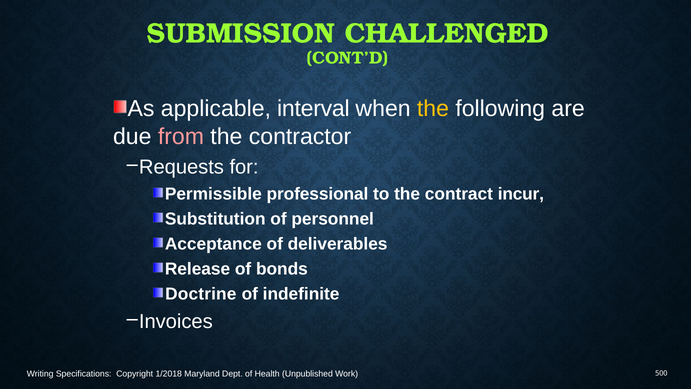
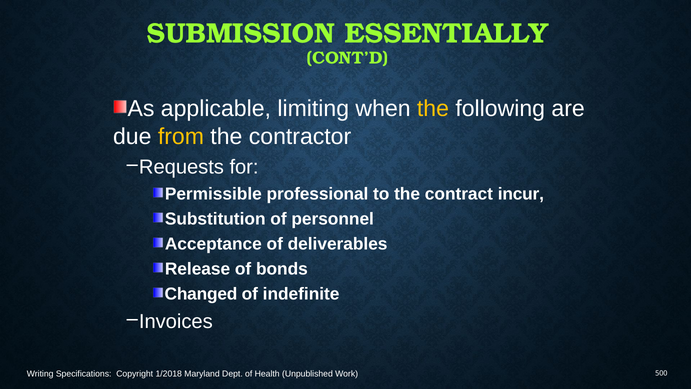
CHALLENGED: CHALLENGED -> ESSENTIALLY (447, 33)
interval: interval -> limiting (313, 109)
from colour: pink -> yellow (181, 136)
Doctrine: Doctrine -> Changed (201, 294)
